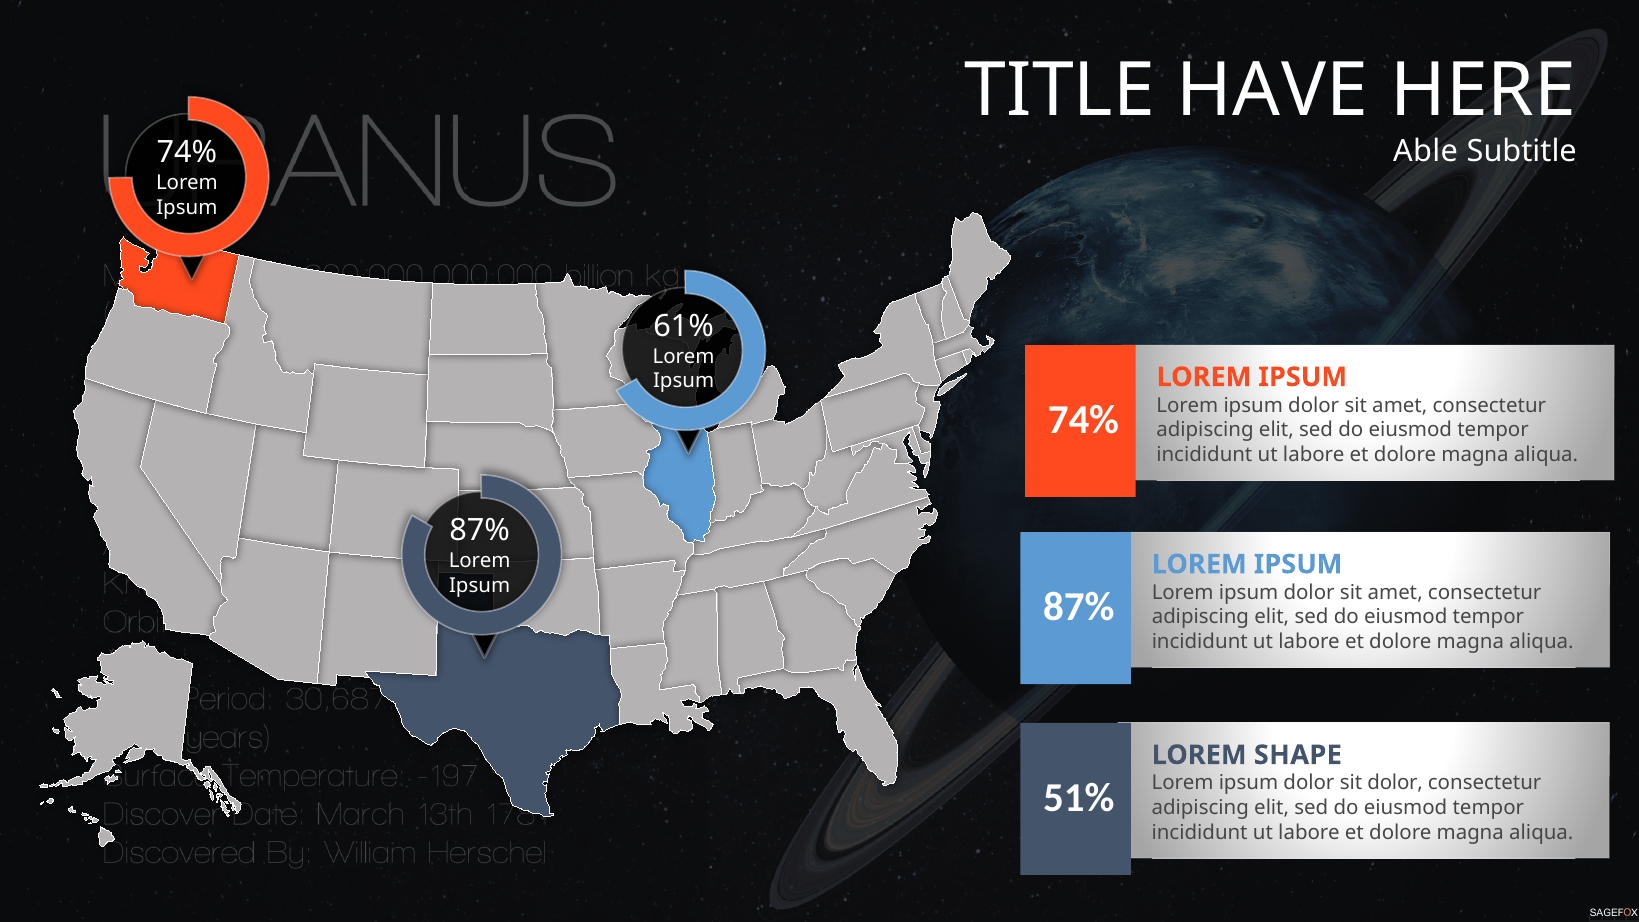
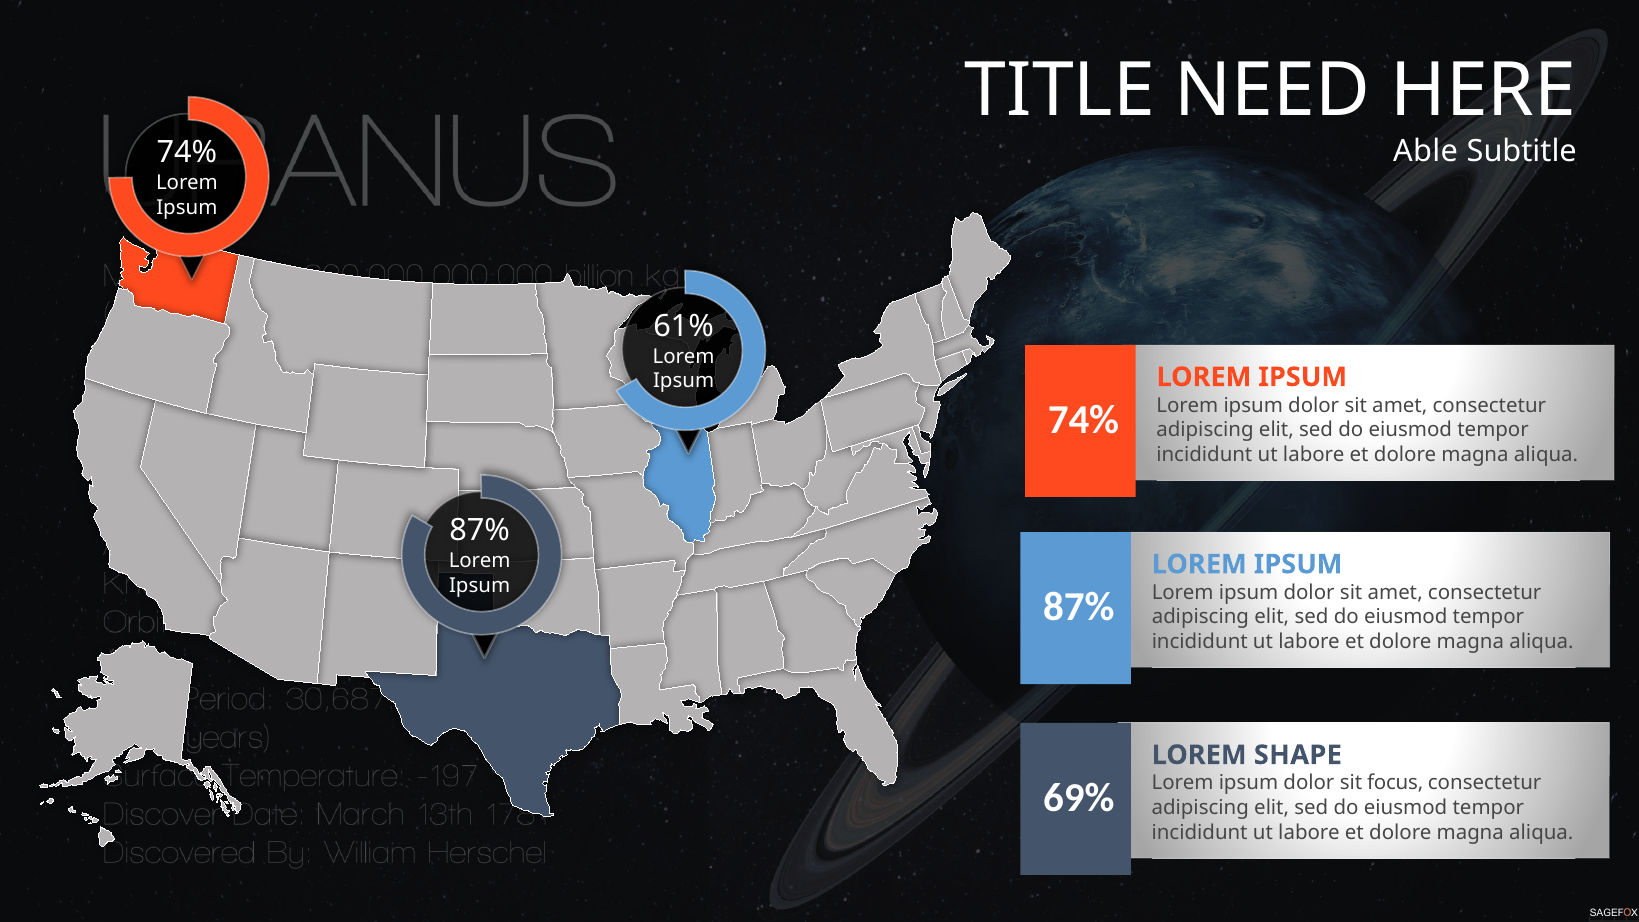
HAVE: HAVE -> NEED (1273, 91)
sit dolor: dolor -> focus (1395, 783)
51%: 51% -> 69% (1079, 798)
